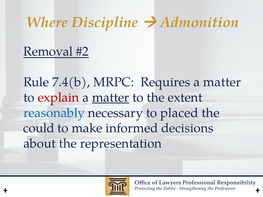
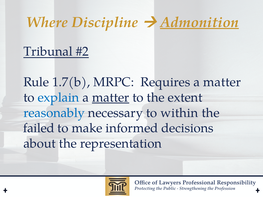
Admonition underline: none -> present (199, 22)
Removal: Removal -> Tribunal (48, 52)
7.4(b: 7.4(b -> 1.7(b (71, 82)
explain colour: red -> blue (58, 98)
placed: placed -> within (179, 113)
could: could -> failed (39, 128)
